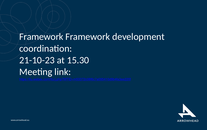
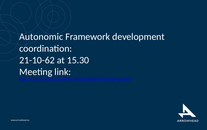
Framework: Framework -> Autonomic (41, 37)
21-10-23: 21-10-23 -> 21-10-62 (37, 60)
